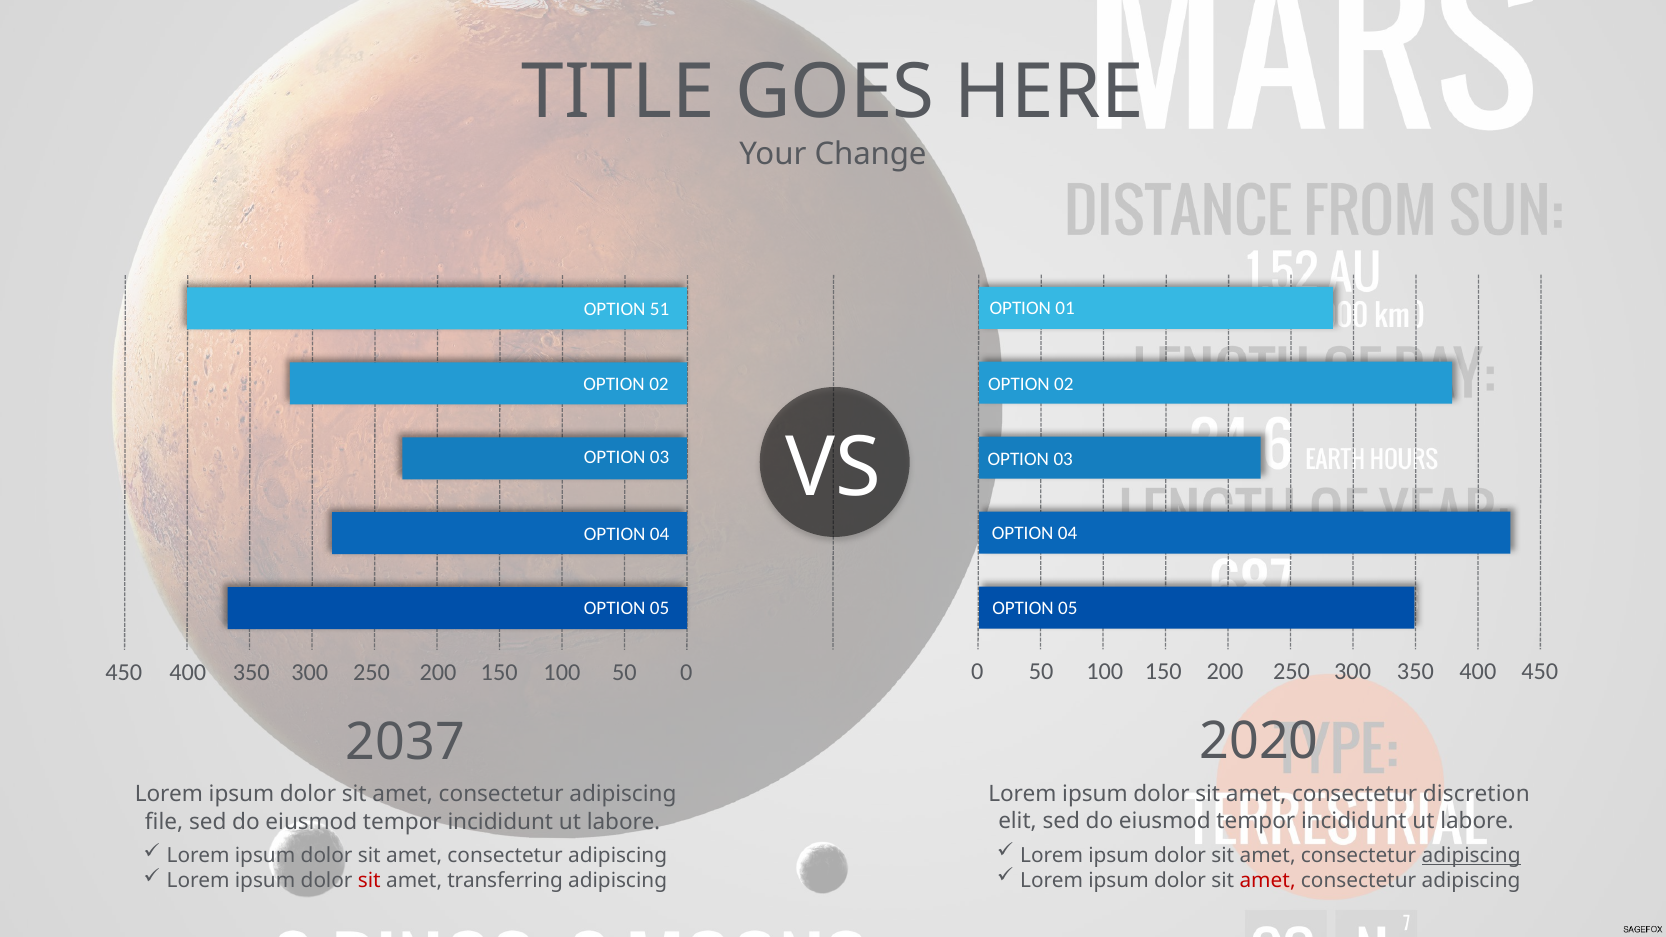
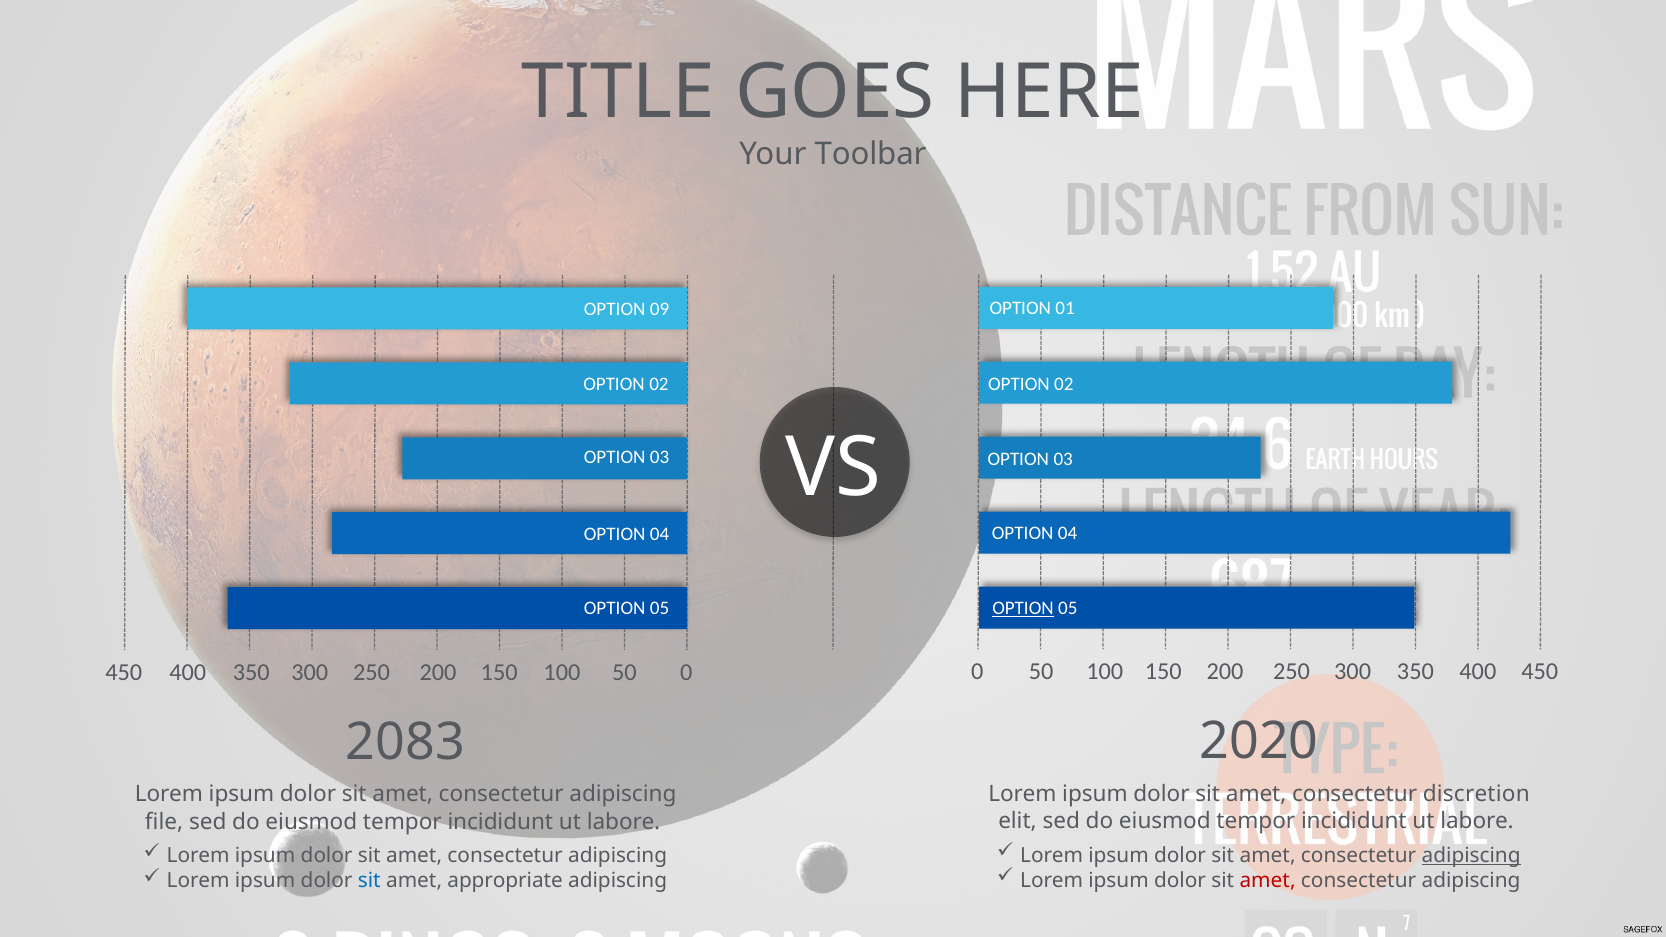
Change: Change -> Toolbar (871, 154)
51: 51 -> 09 (660, 309)
OPTION underline: none -> present (1023, 608)
2037: 2037 -> 2083 (406, 742)
sit colour: red -> blue (369, 881)
transferring: transferring -> appropriate (505, 881)
